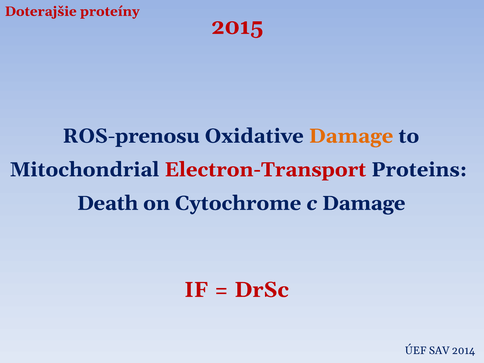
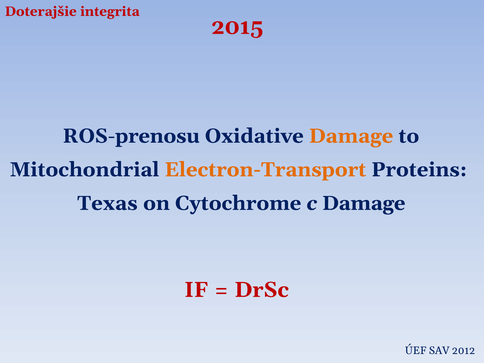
proteíny: proteíny -> integrita (110, 11)
Electron-Transport colour: red -> orange (265, 170)
Death: Death -> Texas (107, 203)
2014: 2014 -> 2012 (463, 351)
